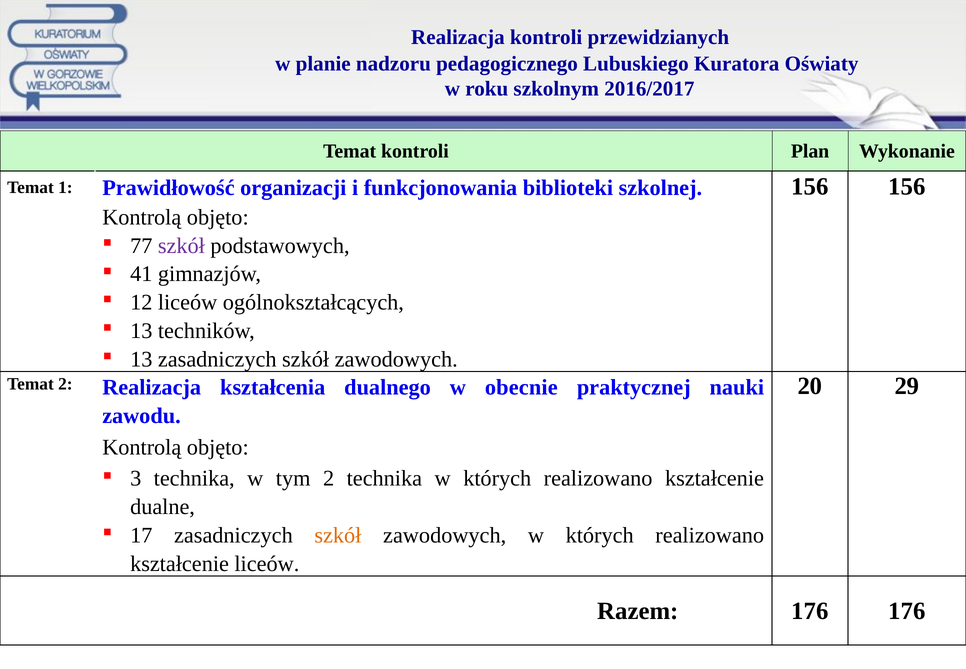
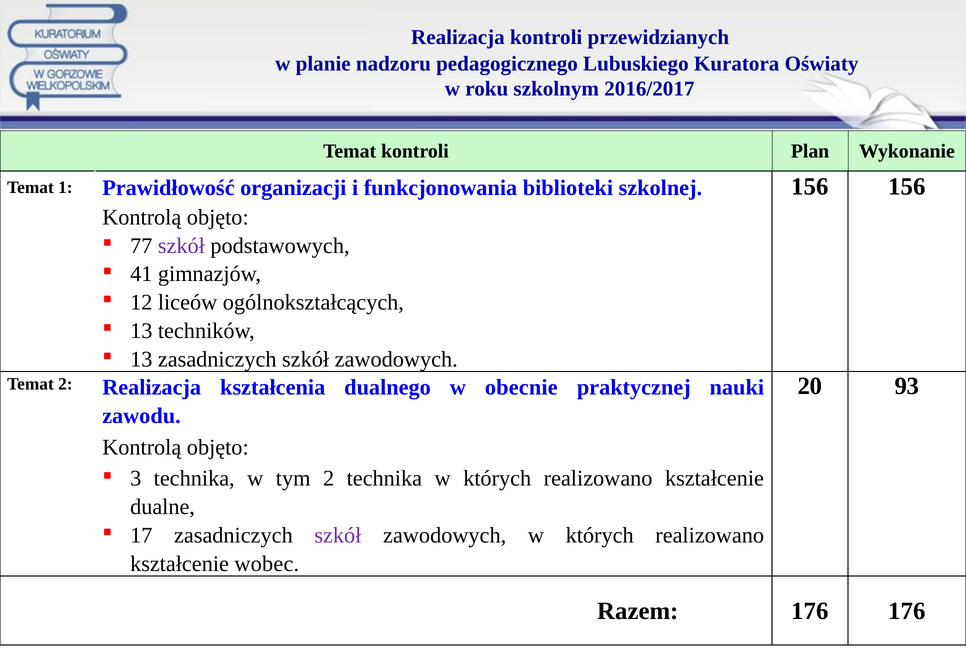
29: 29 -> 93 (907, 386)
szkół colour: orange -> purple (338, 535)
kształcenie liceów: liceów -> wobec (267, 563)
